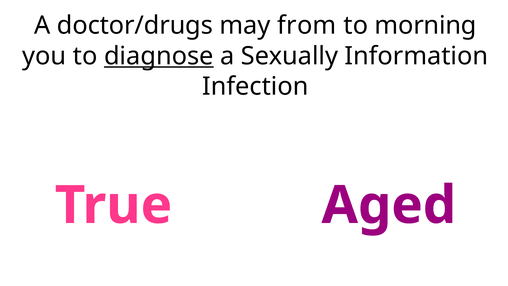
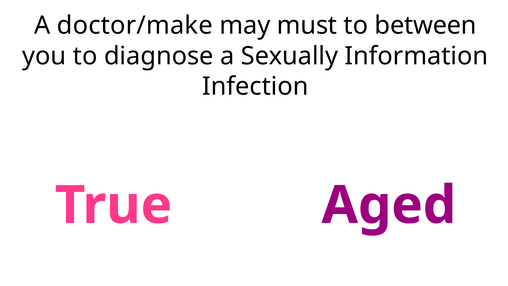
doctor/drugs: doctor/drugs -> doctor/make (135, 26)
from: from -> must (307, 26)
morning: morning -> between (426, 26)
diagnose underline: present -> none (159, 56)
